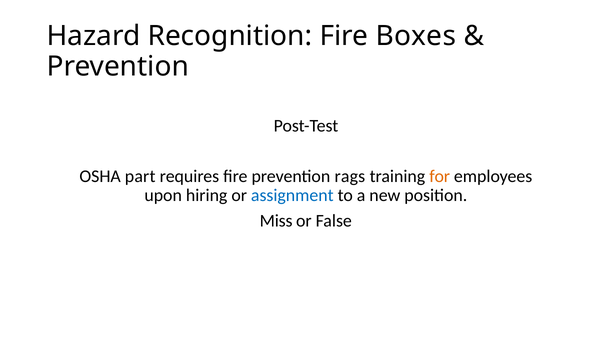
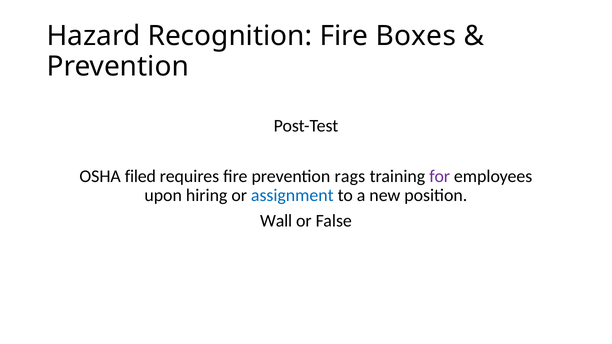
part: part -> filed (140, 176)
for colour: orange -> purple (440, 176)
Miss: Miss -> Wall (276, 221)
